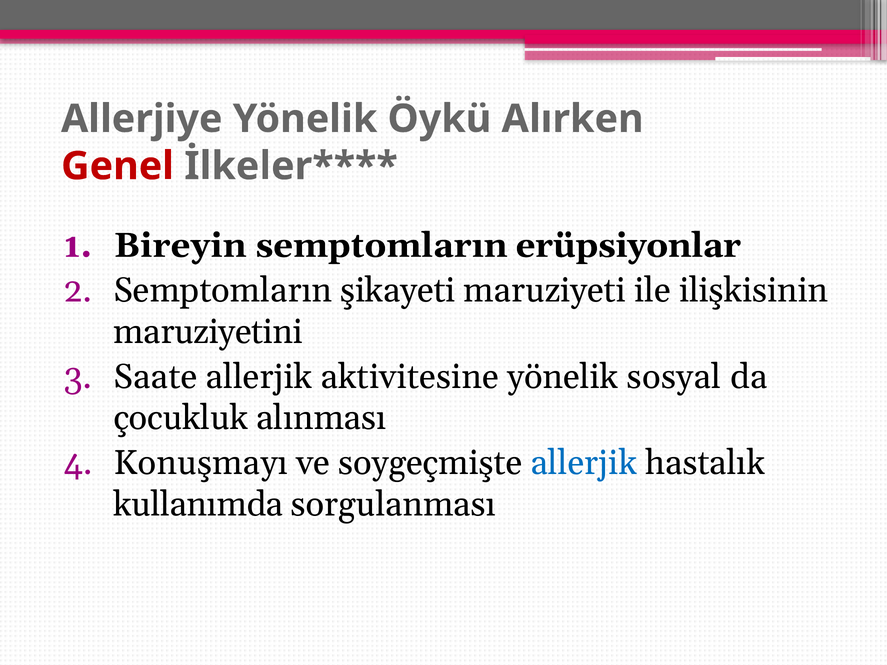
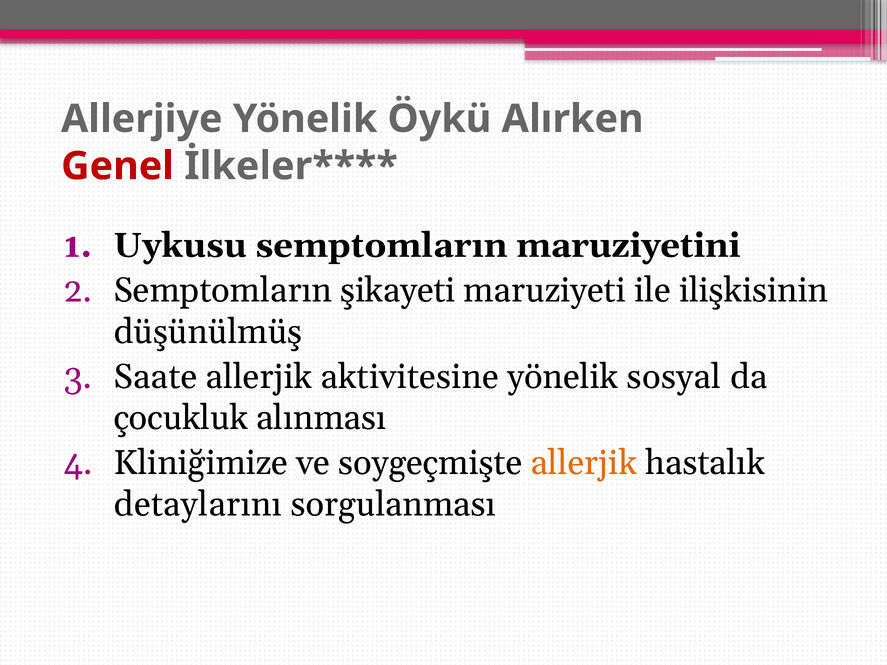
Bireyin: Bireyin -> Uykusu (180, 246)
erüpsiyonlar: erüpsiyonlar -> maruziyetini (628, 246)
maruziyetini: maruziyetini -> düşünülmüş (208, 332)
Konuşmayı: Konuşmayı -> Kliniğimize (201, 463)
allerjik colour: blue -> orange (584, 463)
kullanımda: kullanımda -> detaylarını (198, 505)
